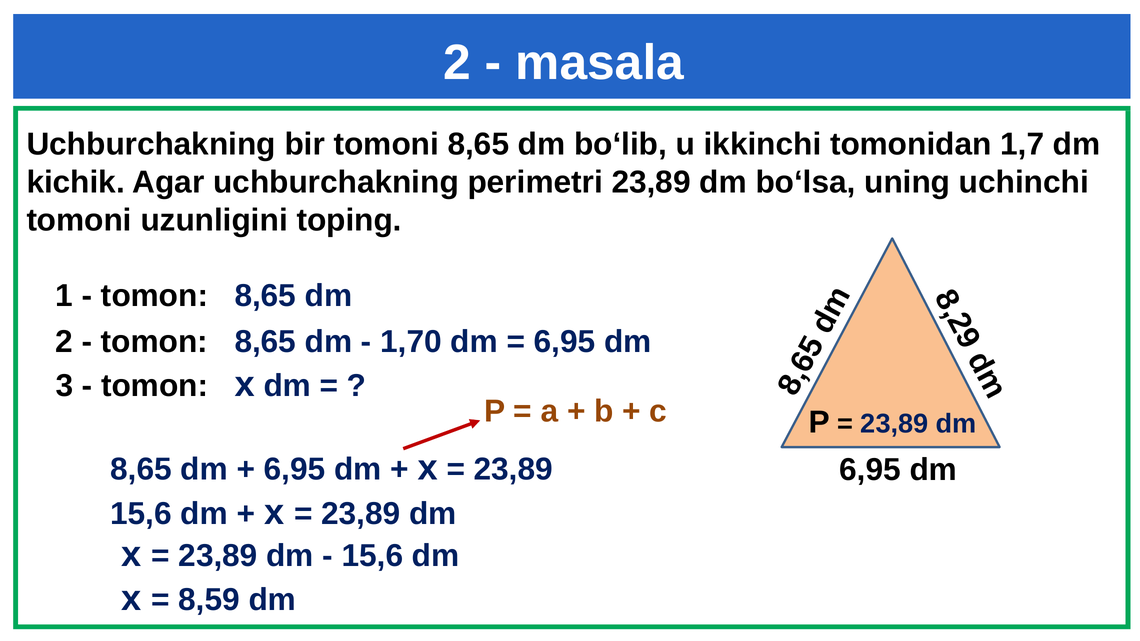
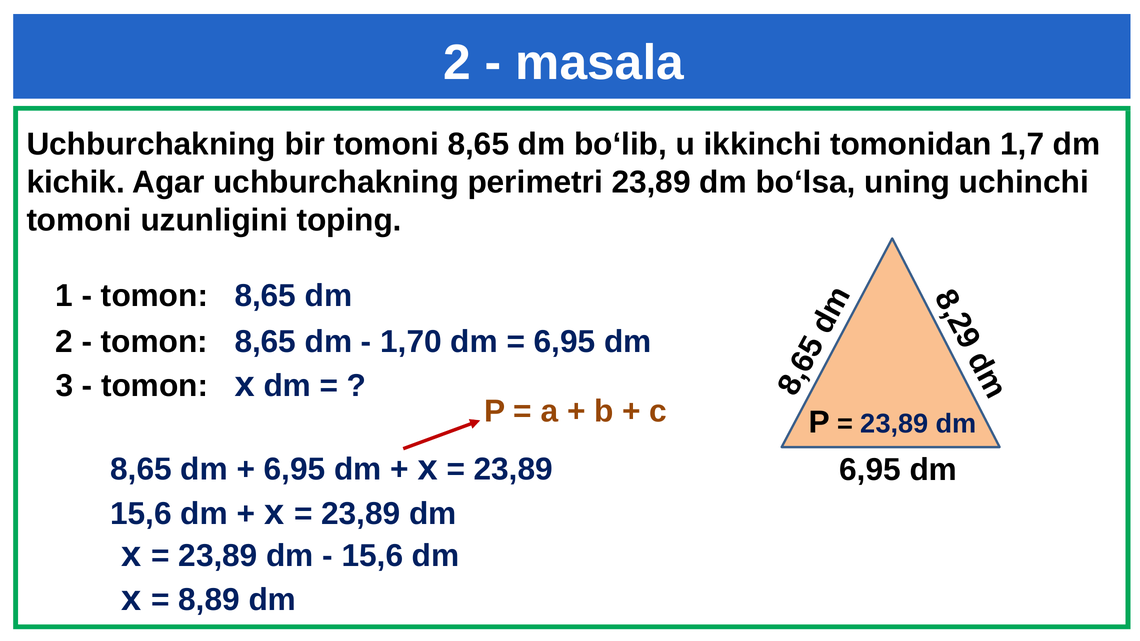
8,59: 8,59 -> 8,89 (209, 600)
